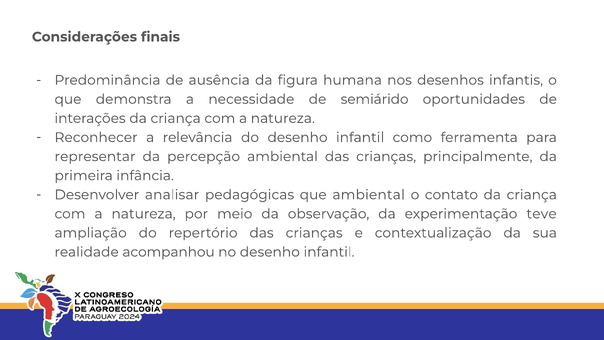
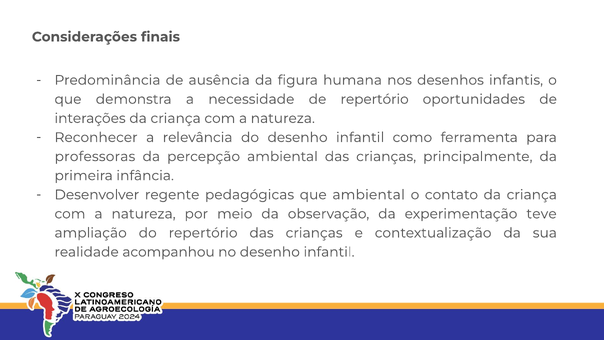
de semiárido: semiárido -> repertório (375, 99)
representar: representar -> professoras (95, 156)
analisar: analisar -> regente (172, 195)
